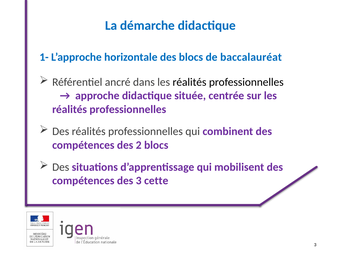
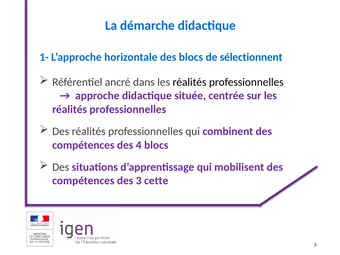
baccalauréat: baccalauréat -> sélectionnent (251, 57)
2: 2 -> 4 (139, 145)
